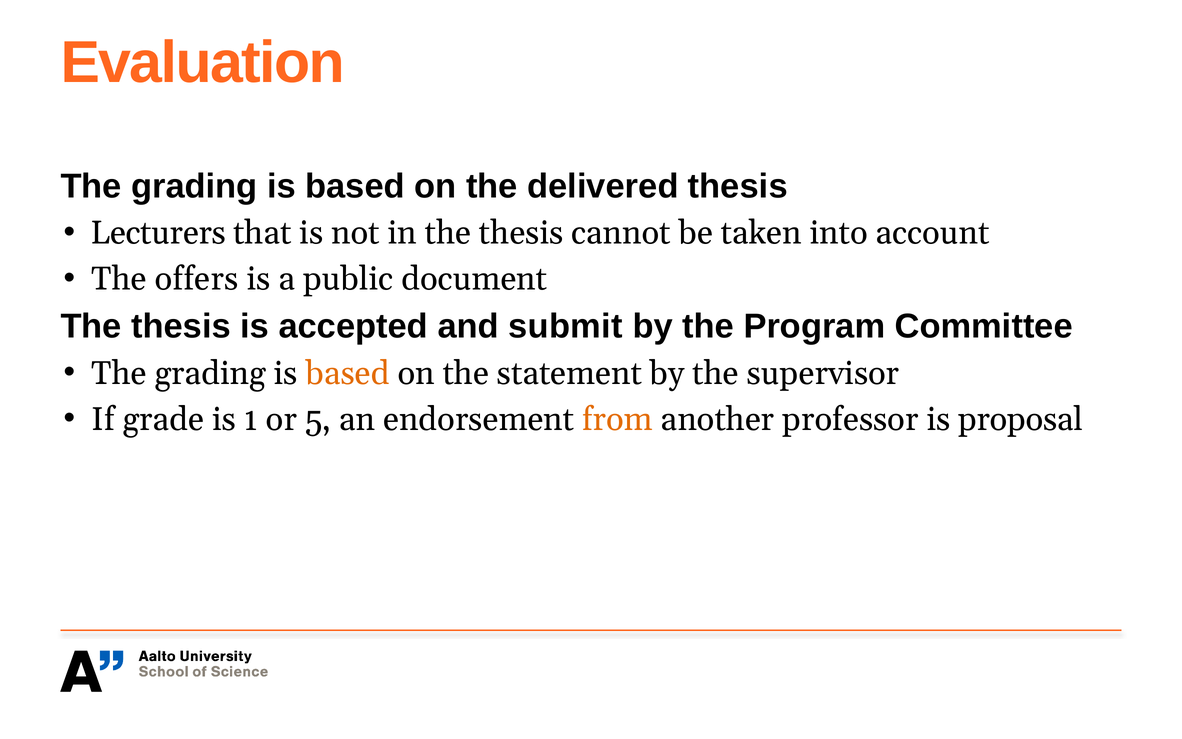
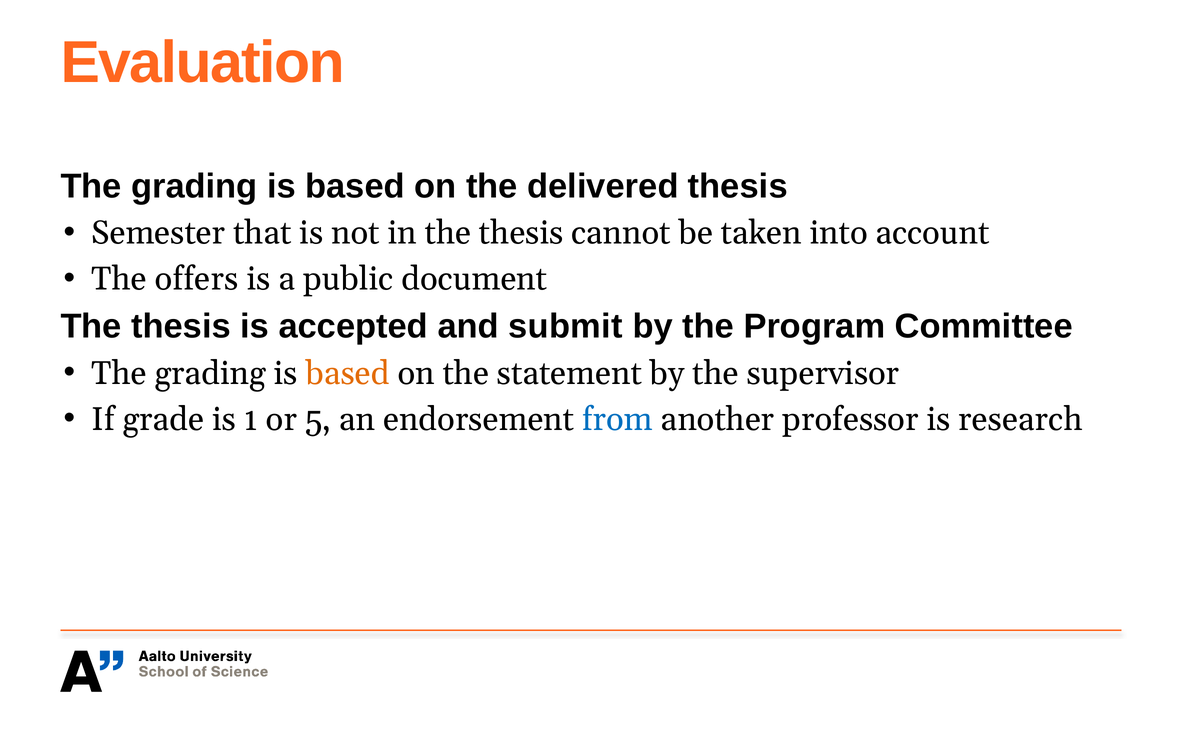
Lecturers: Lecturers -> Semester (158, 233)
from colour: orange -> blue (617, 419)
proposal: proposal -> research (1020, 419)
